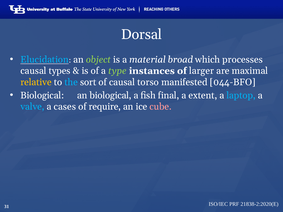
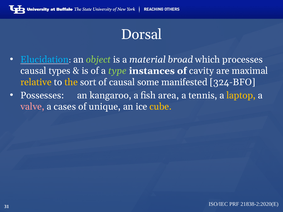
larger: larger -> cavity (201, 71)
the colour: light blue -> yellow (71, 82)
torso: torso -> some (148, 82)
044-BFO: 044-BFO -> 324-BFO (233, 82)
Biological: Biological -> Possesses (42, 95)
an biological: biological -> kangaroo (111, 95)
final: final -> area (169, 95)
extent: extent -> tennis (203, 95)
laptop colour: light blue -> yellow (241, 95)
valve colour: light blue -> pink (32, 107)
require: require -> unique (105, 107)
cube colour: pink -> yellow (161, 107)
